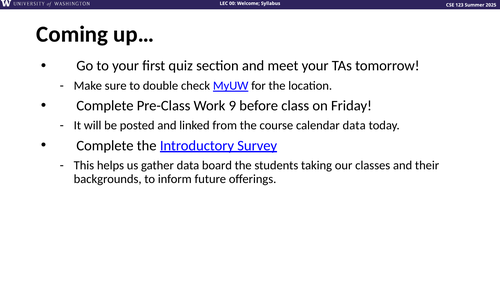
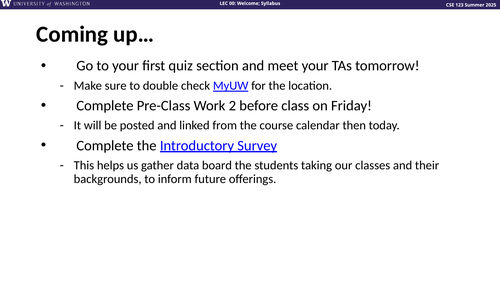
9: 9 -> 2 (232, 106)
calendar data: data -> then (354, 126)
